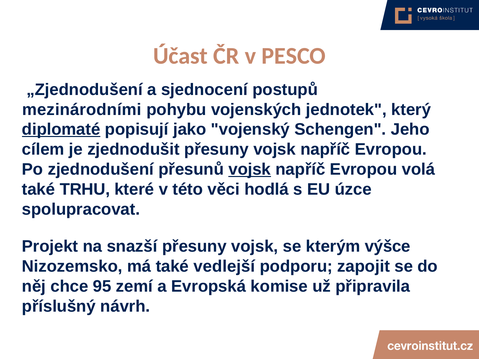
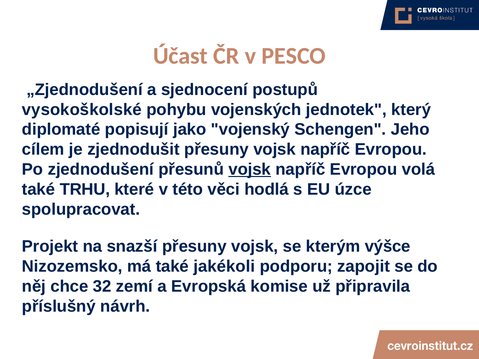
mezinárodními: mezinárodními -> vysokoškolské (82, 110)
diplomaté underline: present -> none (61, 130)
vedlejší: vedlejší -> jakékoli (224, 267)
95: 95 -> 32 (102, 287)
